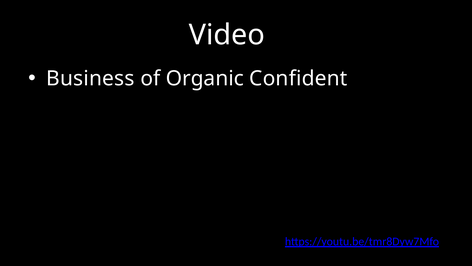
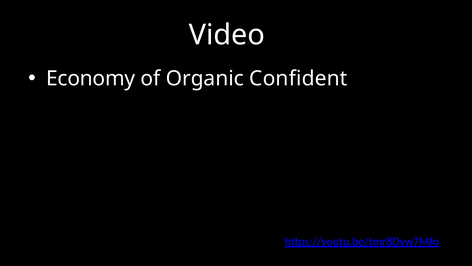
Business: Business -> Economy (91, 78)
